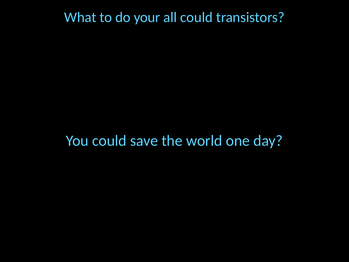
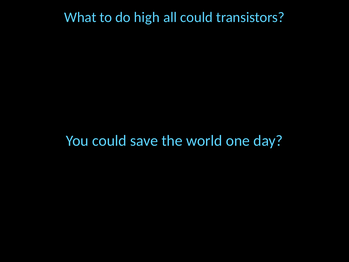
your: your -> high (147, 17)
